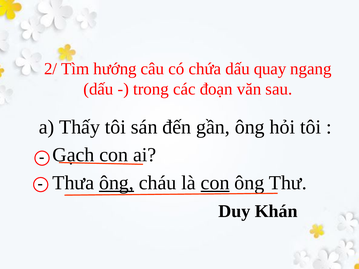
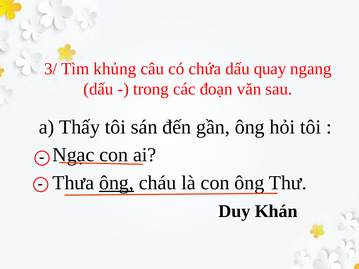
2/: 2/ -> 3/ (51, 69)
hướng: hướng -> khủng (115, 69)
Gạch: Gạch -> Ngạc (73, 155)
con underline: present -> none (215, 183)
